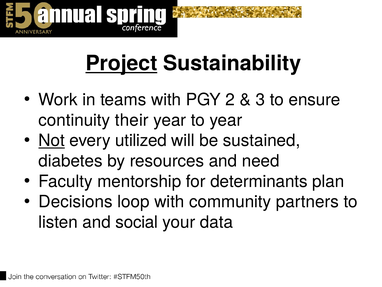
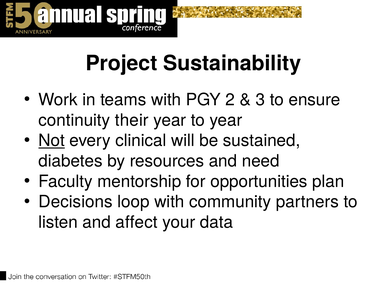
Project underline: present -> none (121, 63)
utilized: utilized -> clinical (141, 140)
determinants: determinants -> opportunities (259, 181)
social: social -> affect (137, 222)
